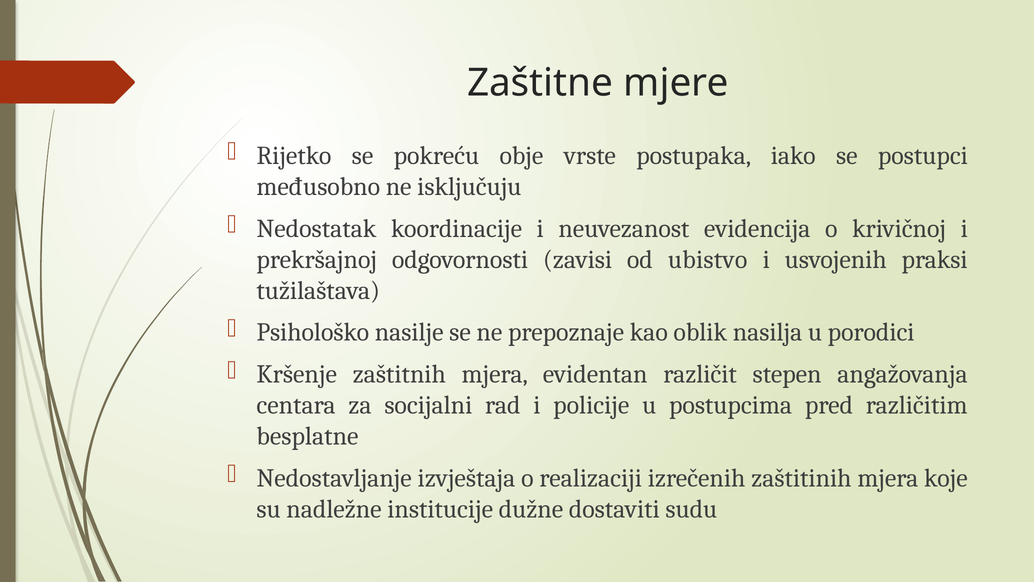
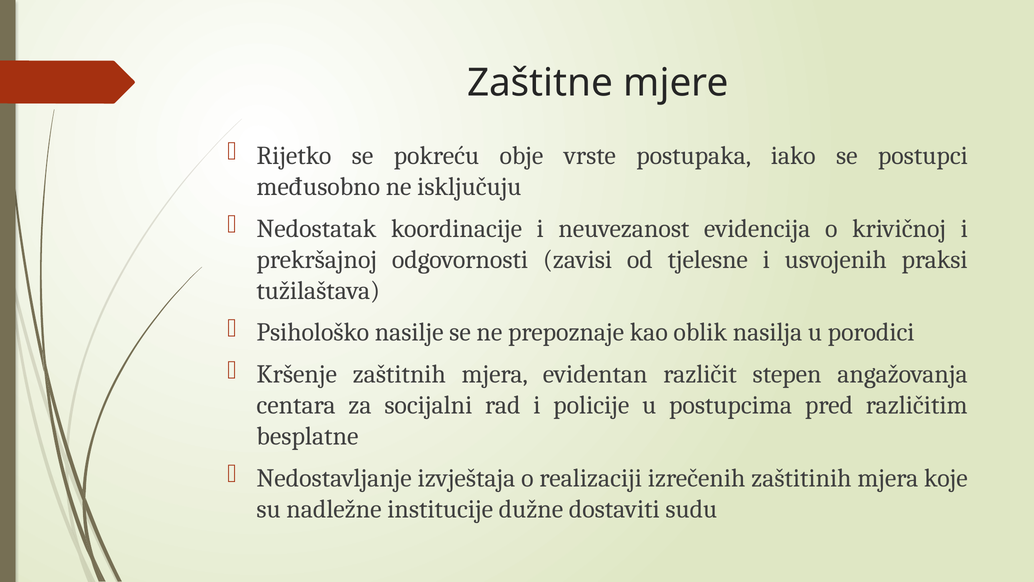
ubistvo: ubistvo -> tjelesne (708, 259)
